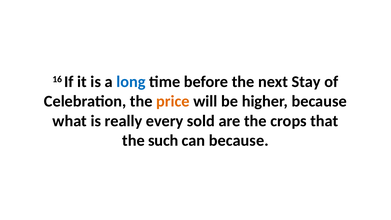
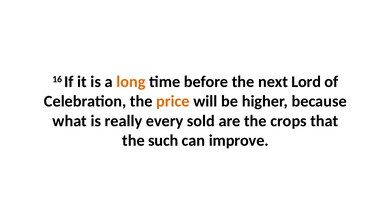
long colour: blue -> orange (131, 82)
Stay: Stay -> Lord (306, 82)
can because: because -> improve (239, 140)
